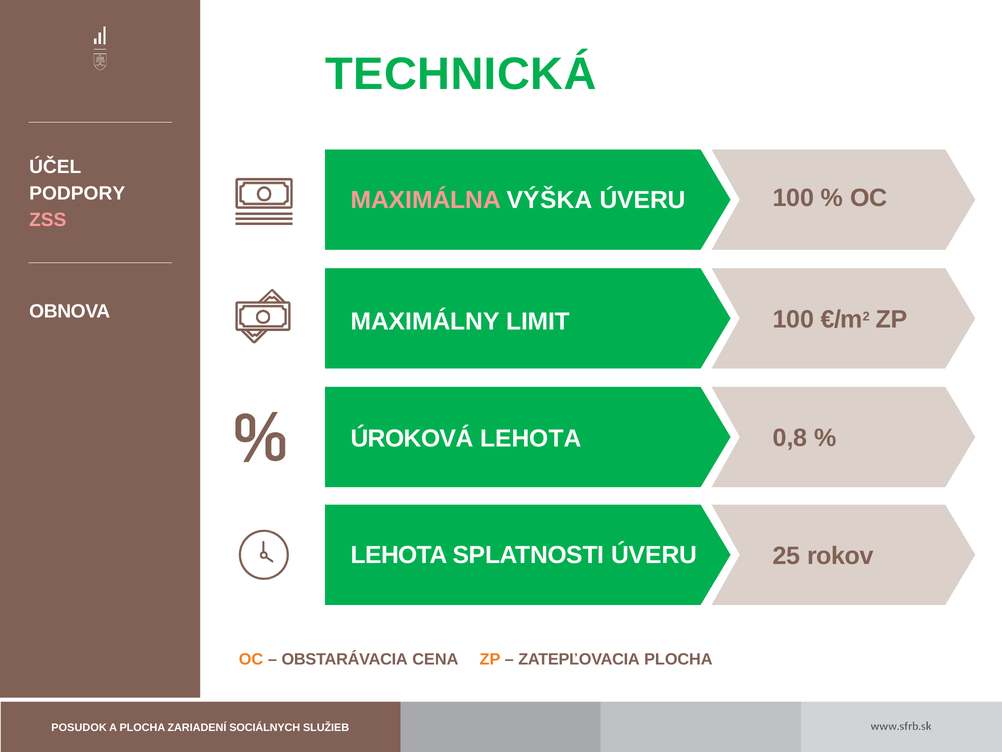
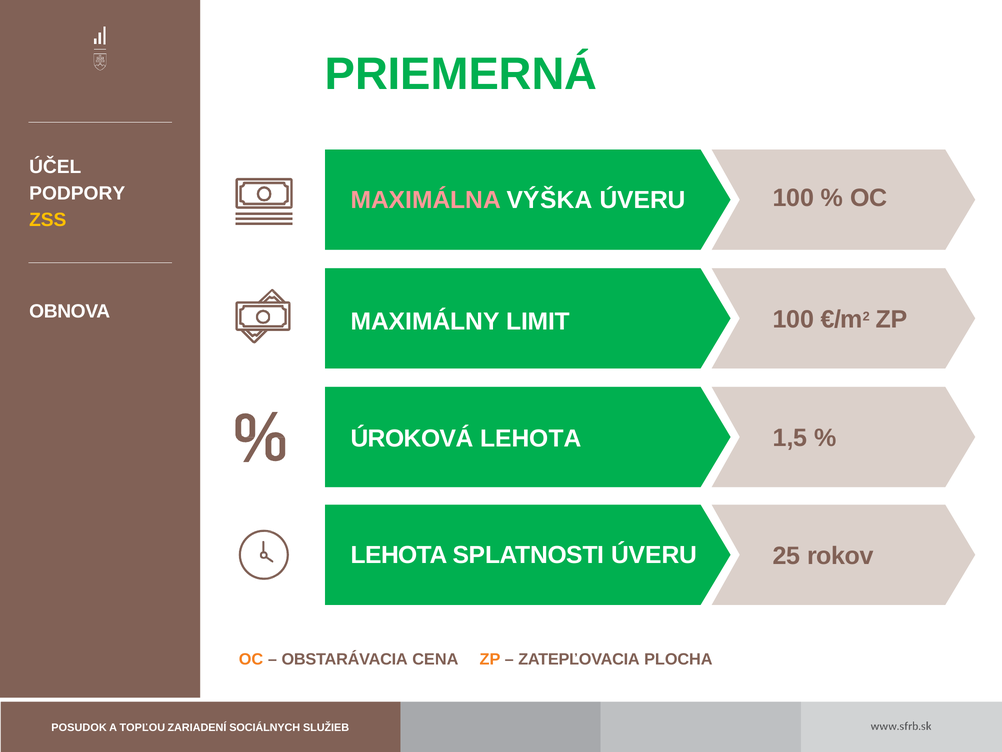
TECHNICKÁ: TECHNICKÁ -> PRIEMERNÁ (461, 74)
ZSS colour: pink -> yellow (48, 220)
0,8: 0,8 -> 1,5 (790, 438)
A PLOCHA: PLOCHA -> TOPĽOU (142, 727)
